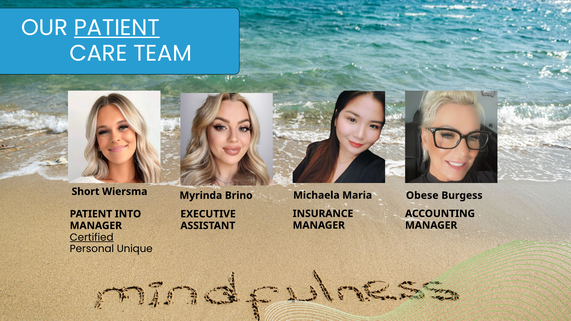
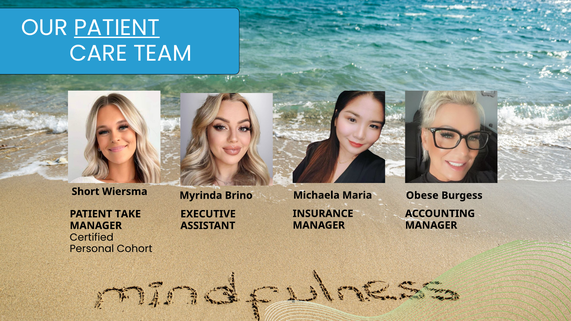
INTO: INTO -> TAKE (128, 214)
Certified underline: present -> none (92, 237)
Unique: Unique -> Cohort (135, 249)
